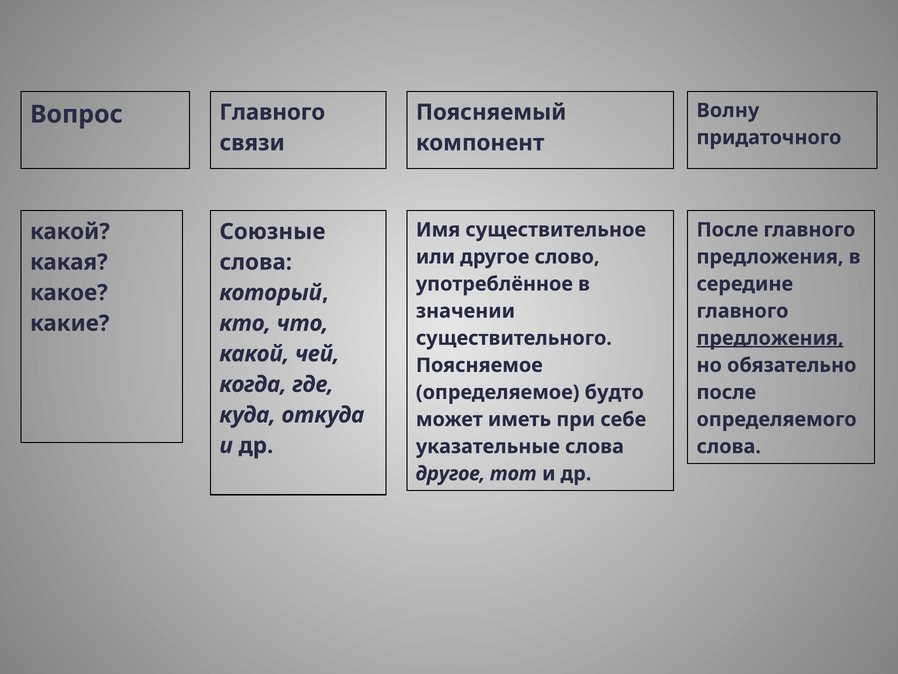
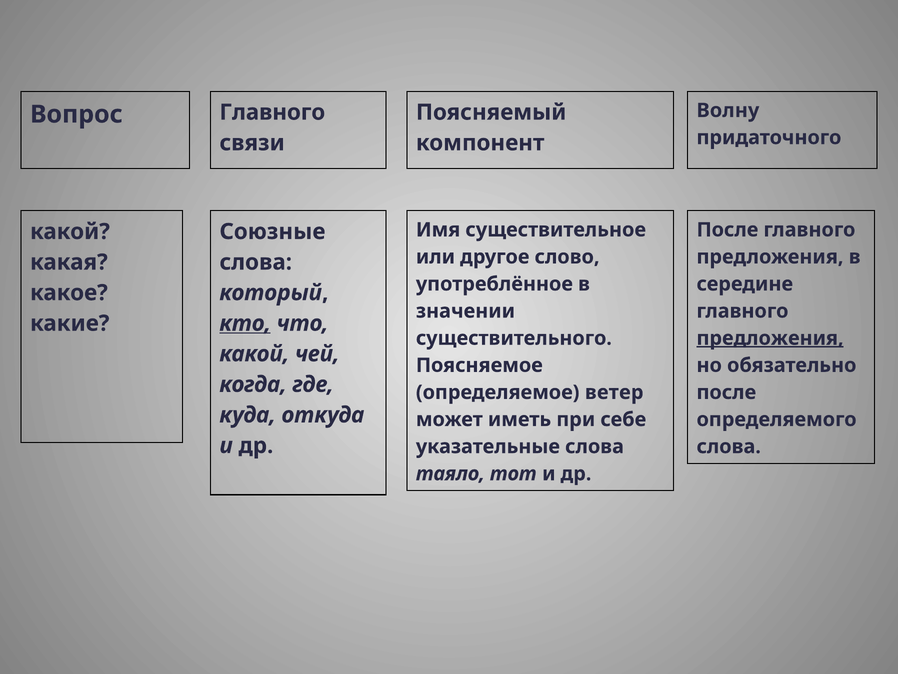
кто underline: none -> present (245, 323)
будто: будто -> ветер (614, 392)
другое: другое -> таяло (450, 473)
